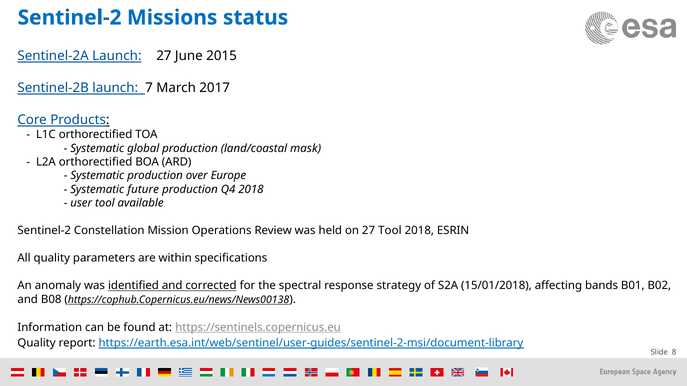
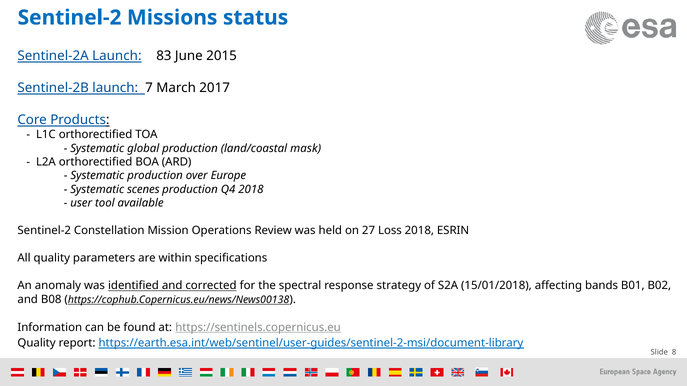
Launch 27: 27 -> 83 (164, 56)
future: future -> scenes (143, 190)
27 Tool: Tool -> Loss (390, 231)
